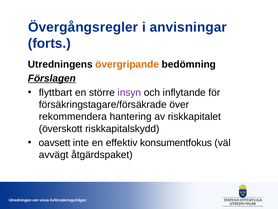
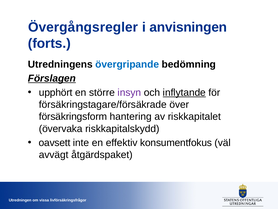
anvisningar: anvisningar -> anvisningen (188, 27)
övergripande colour: orange -> blue (127, 64)
flyttbart: flyttbart -> upphört (56, 92)
inflytande underline: none -> present (184, 92)
rekommendera: rekommendera -> försäkringsform (73, 116)
överskott: överskott -> övervaka (61, 128)
